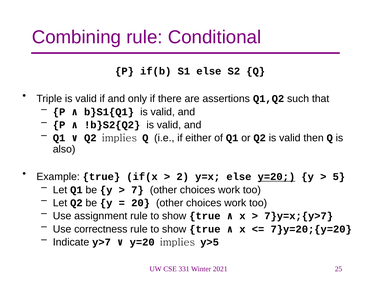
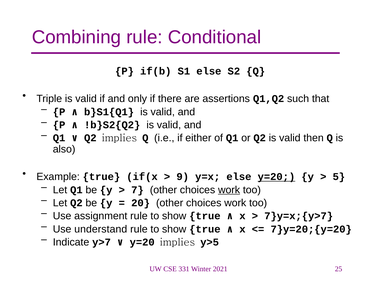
2: 2 -> 9 (183, 176)
work underline: none -> present (229, 189)
correctness: correctness -> understand (101, 229)
